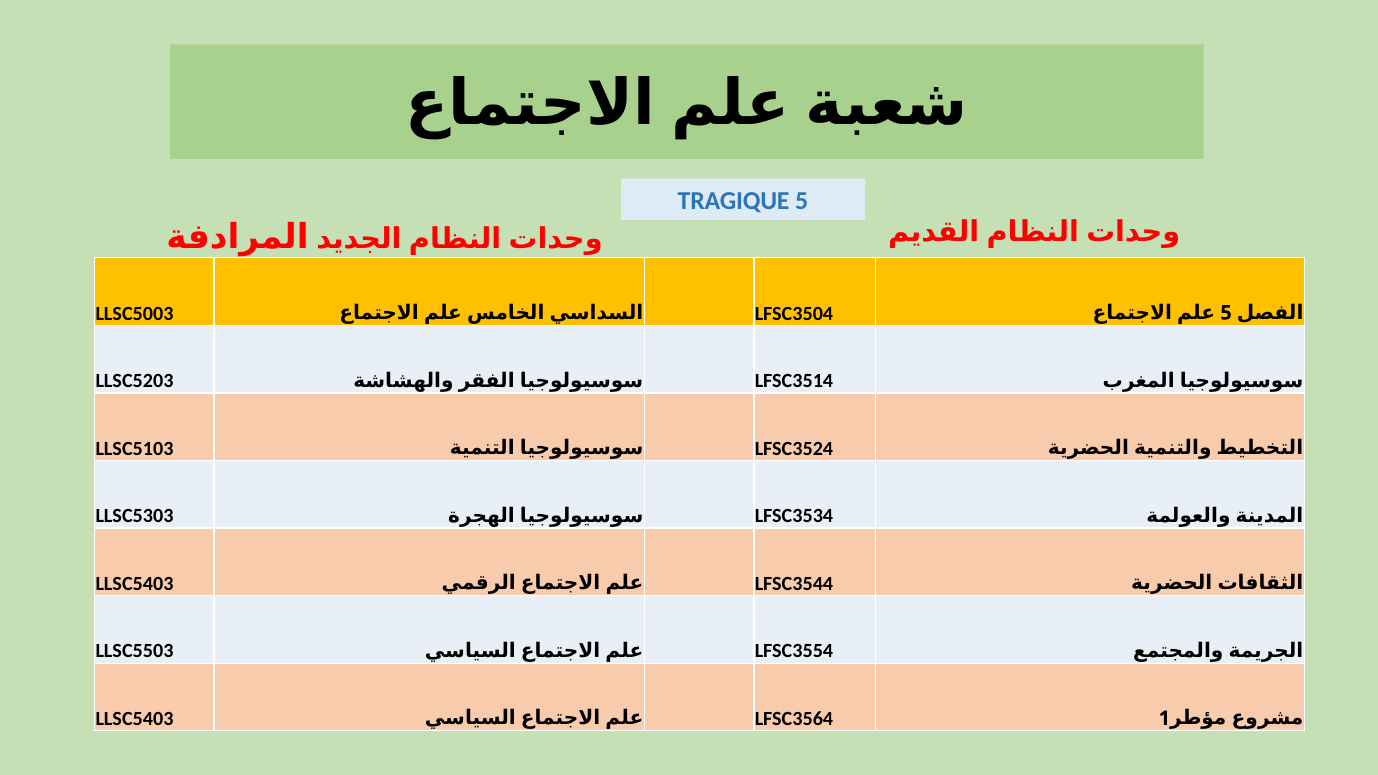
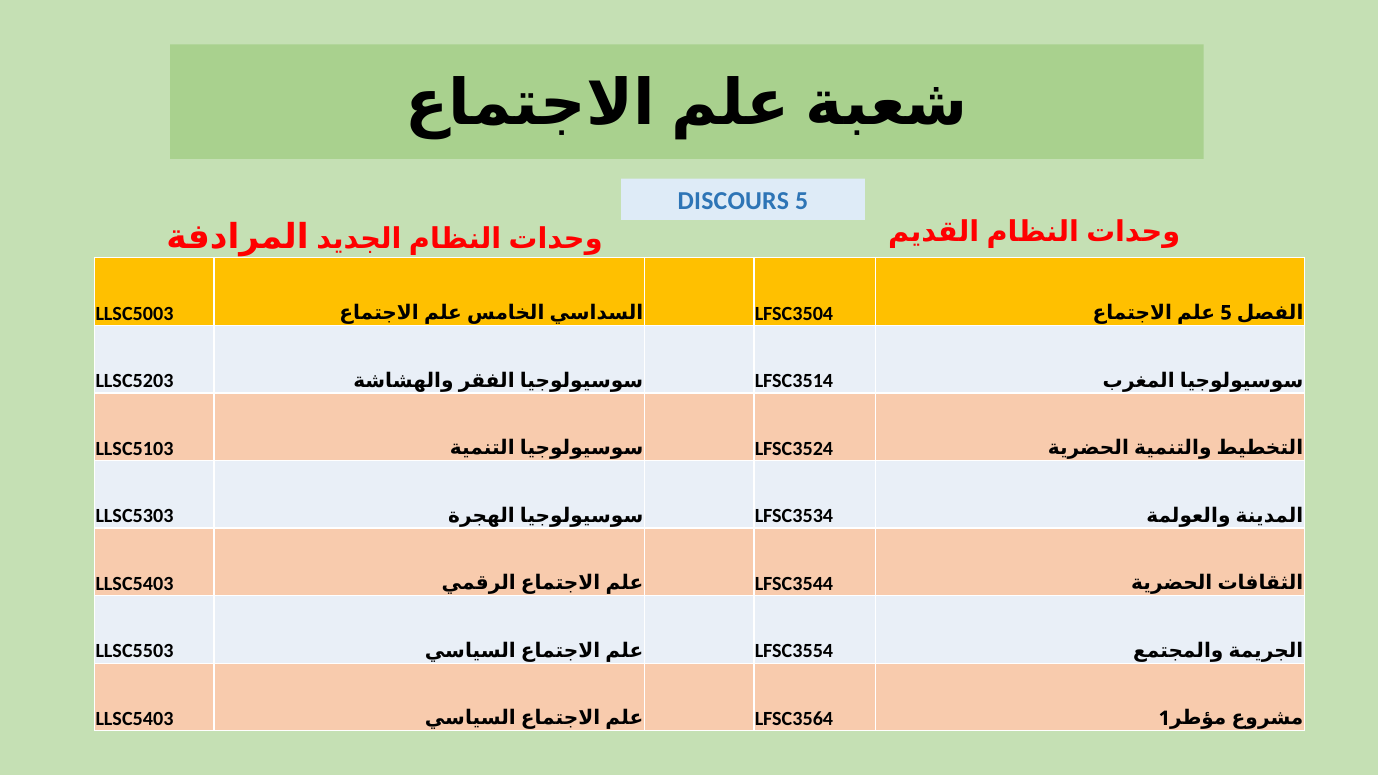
TRAGIQUE: TRAGIQUE -> DISCOURS (733, 201)
